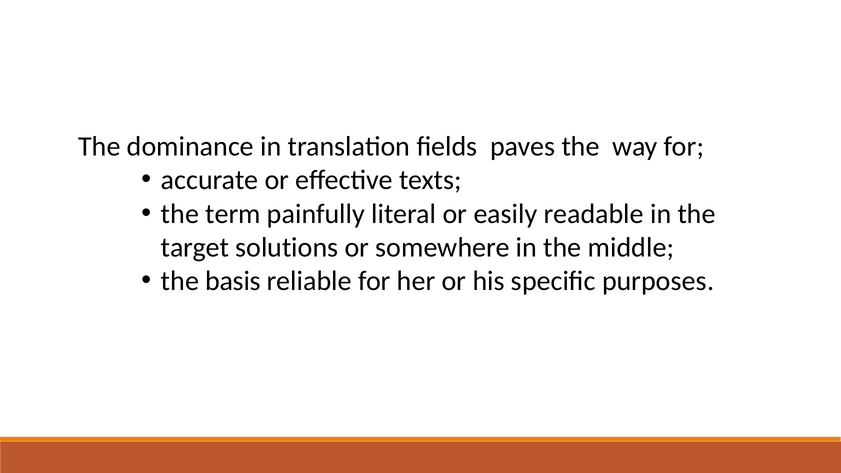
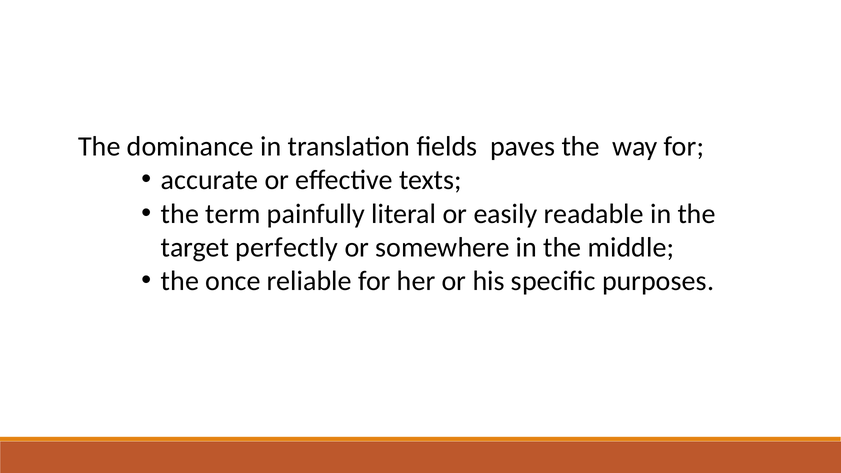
solutions: solutions -> perfectly (287, 247)
basis: basis -> once (233, 281)
